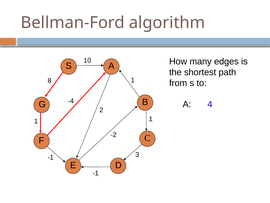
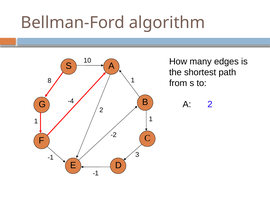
A 4: 4 -> 2 (210, 104)
